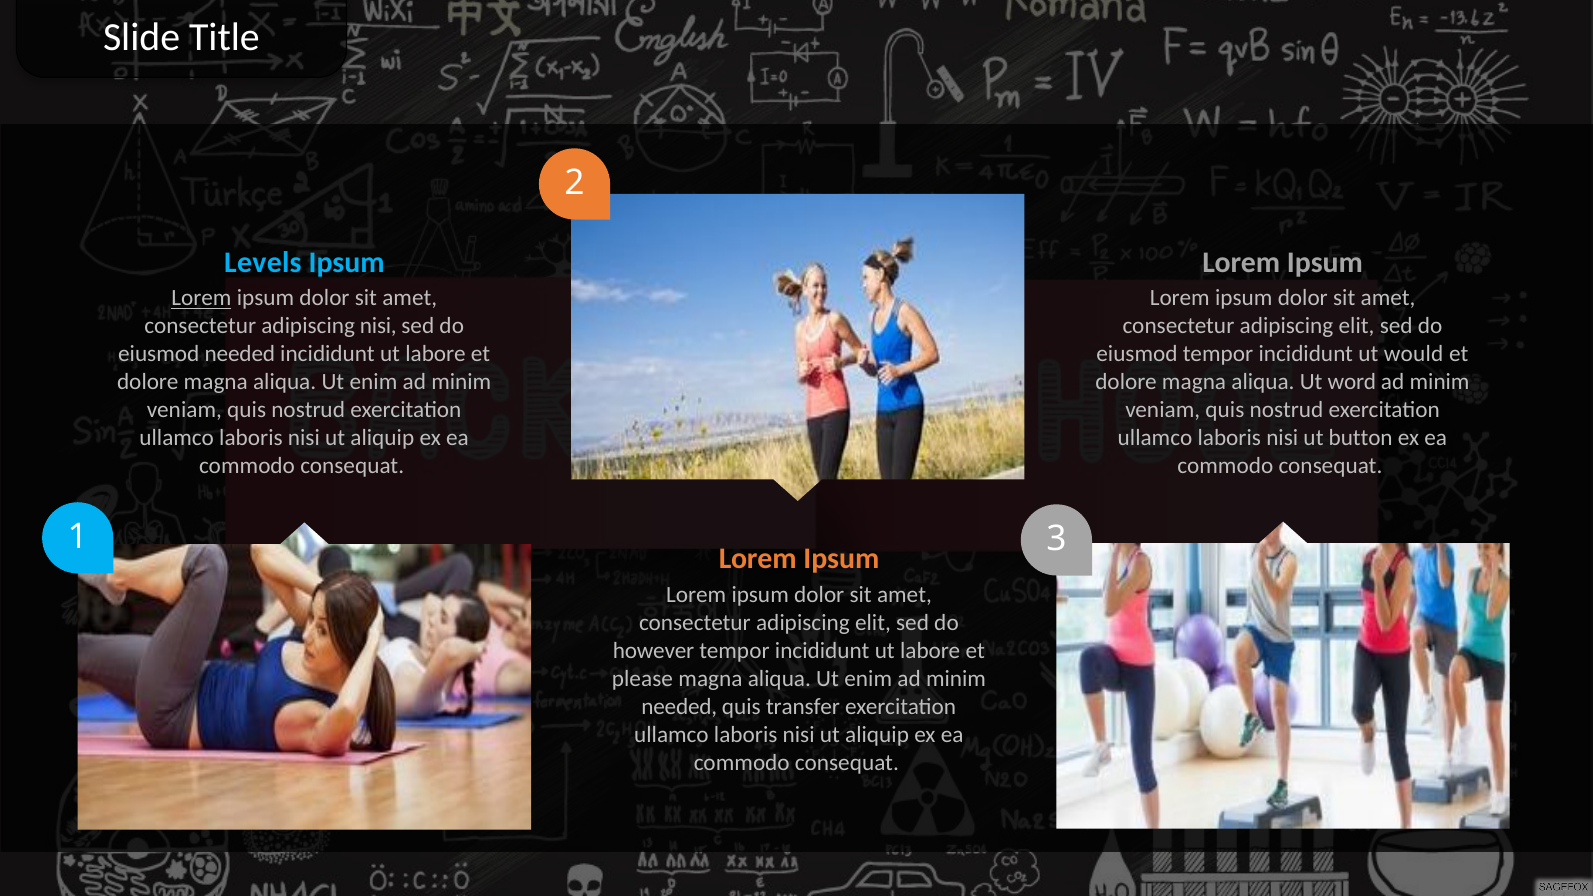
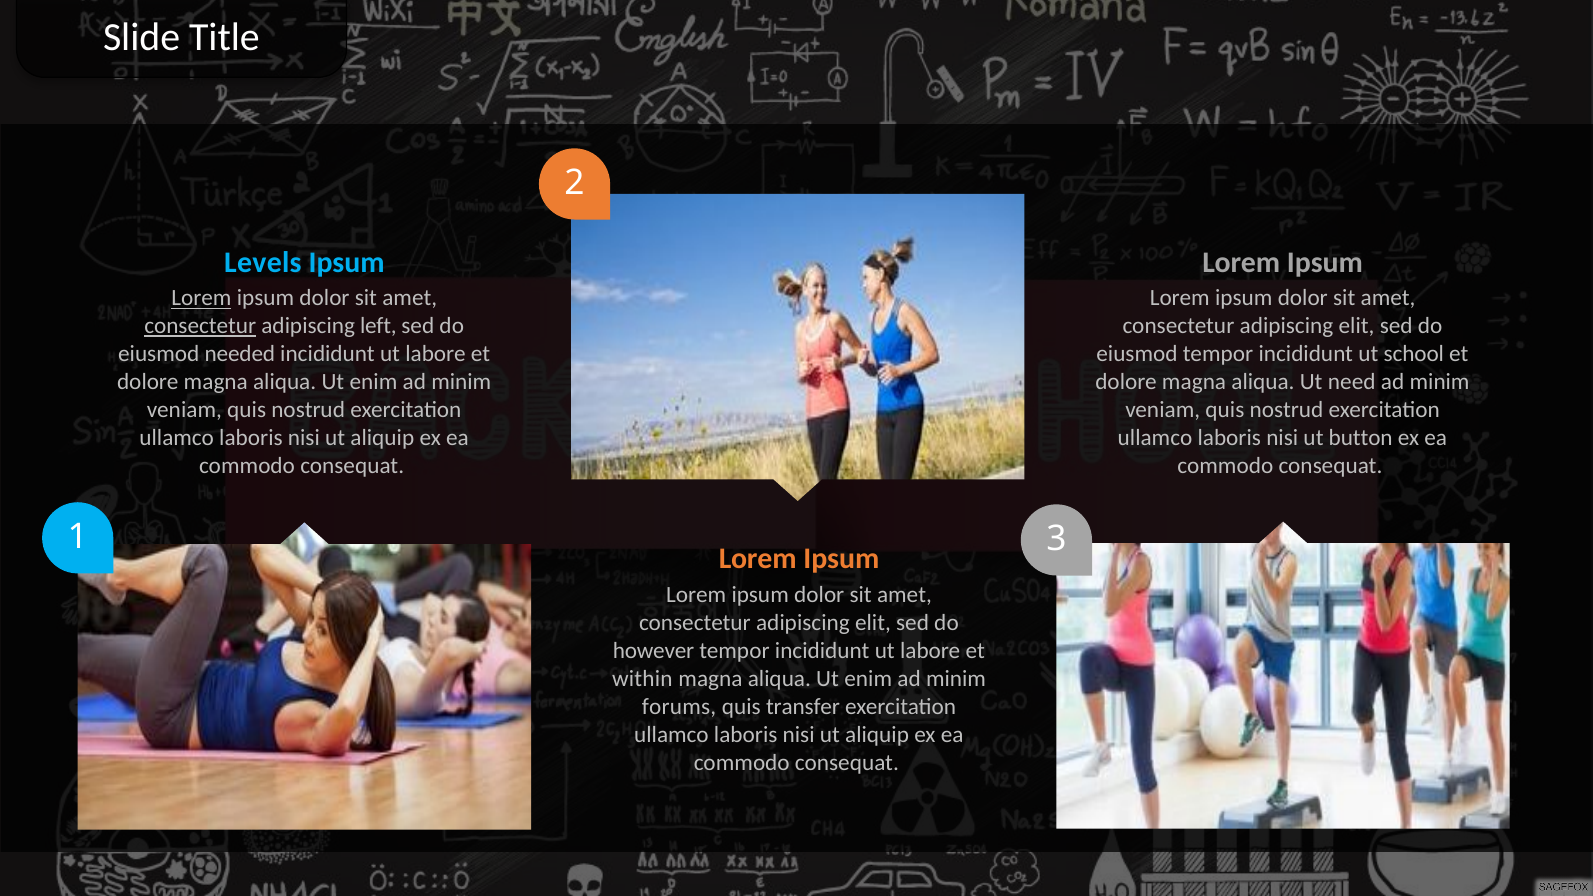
consectetur underline: none -> present (200, 326)
adipiscing nisi: nisi -> left (378, 326)
would: would -> school (1414, 354)
word: word -> need (1352, 382)
please: please -> within (642, 679)
needed: needed -> forums (679, 707)
